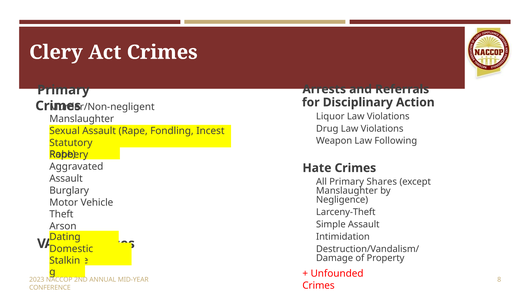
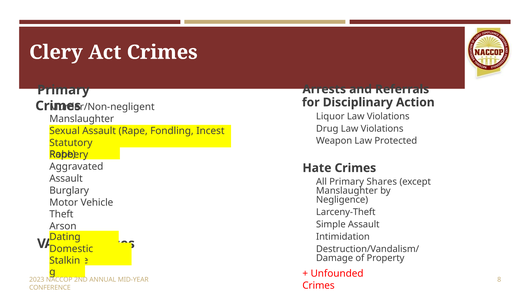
Following: Following -> Protected (396, 141)
